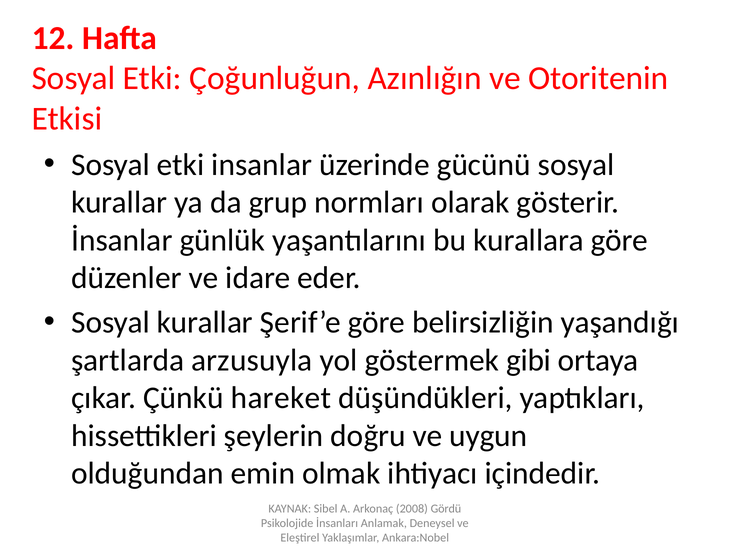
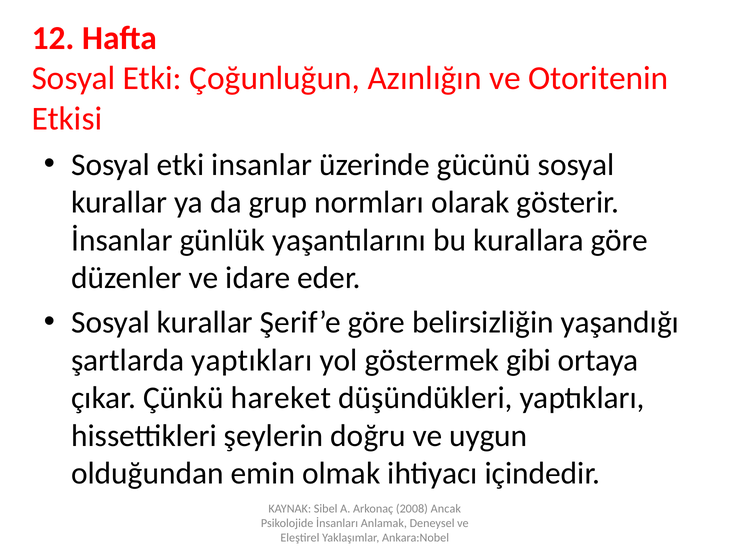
şartlarda arzusuyla: arzusuyla -> yaptıkları (252, 360)
Gördü: Gördü -> Ancak (446, 508)
